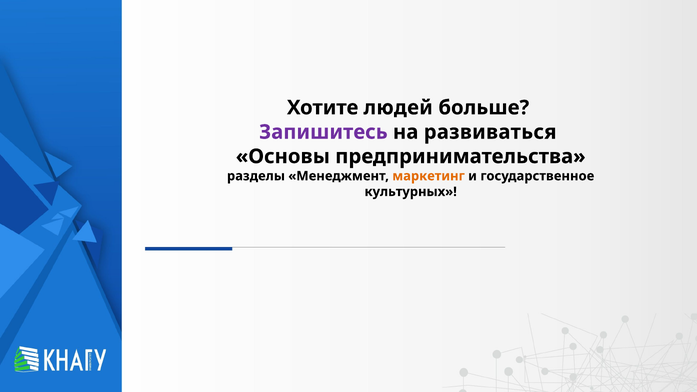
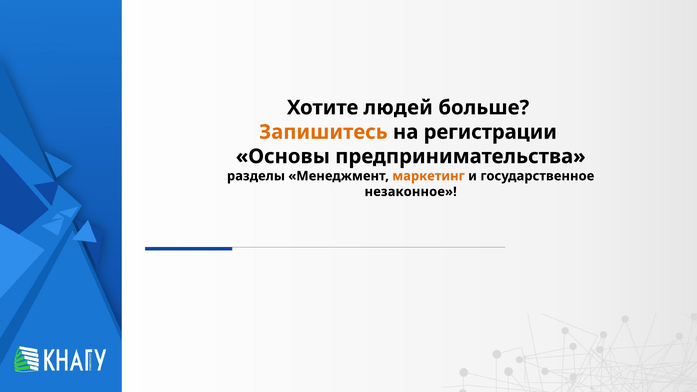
Запишитесь colour: purple -> orange (323, 132)
развиваться: развиваться -> регистрации (490, 132)
культурных: культурных -> незаконное (411, 192)
